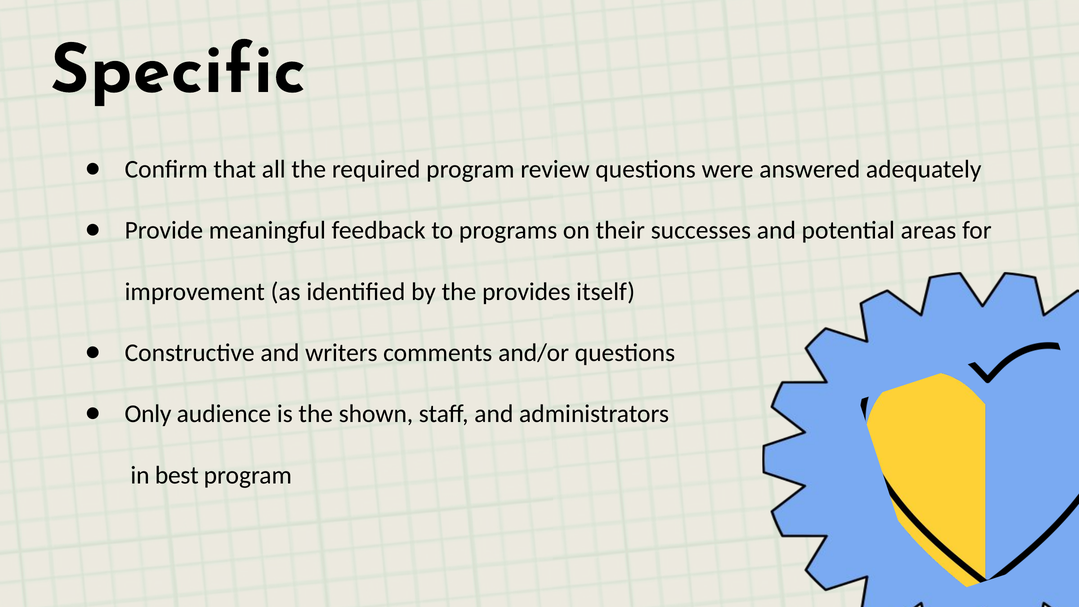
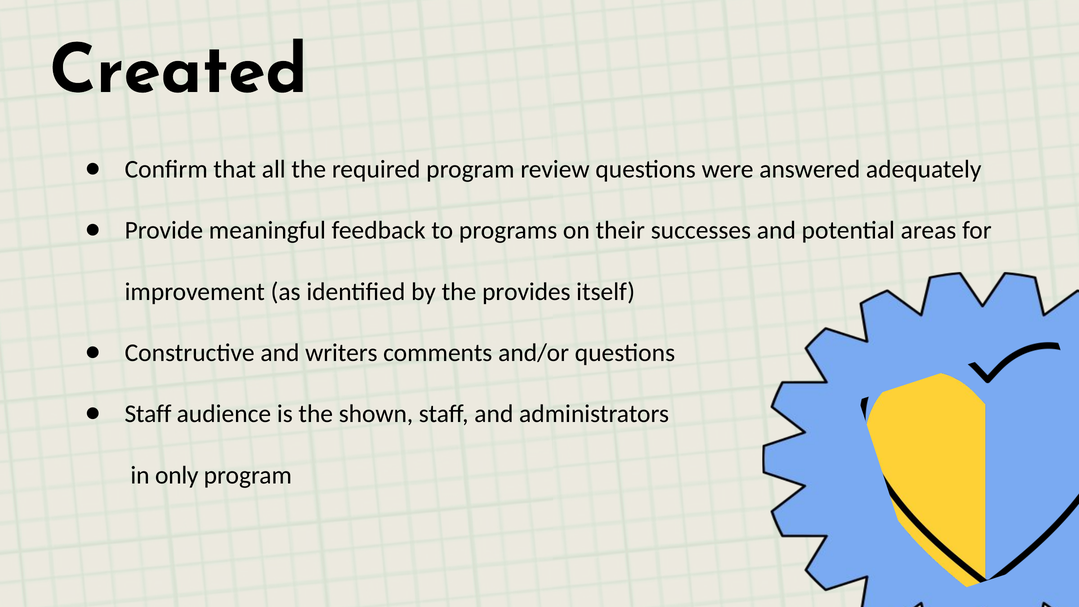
Specific: Specific -> Created (178, 70)
Only: Only -> Staff (148, 414)
best: best -> only (177, 475)
